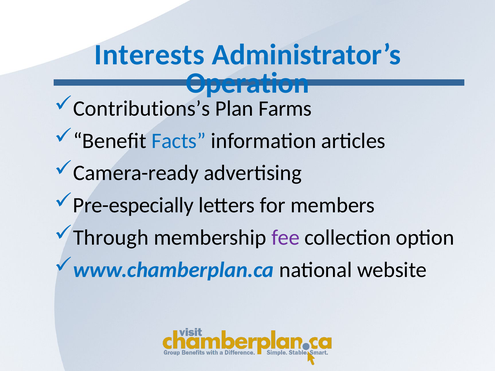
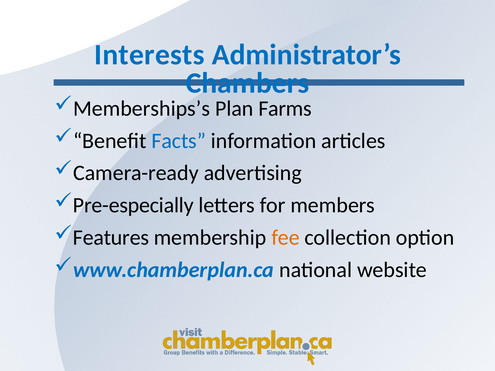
Operation: Operation -> Chambers (247, 83)
Contributions’s: Contributions’s -> Memberships’s (142, 109)
Through: Through -> Features (111, 238)
fee colour: purple -> orange (285, 238)
